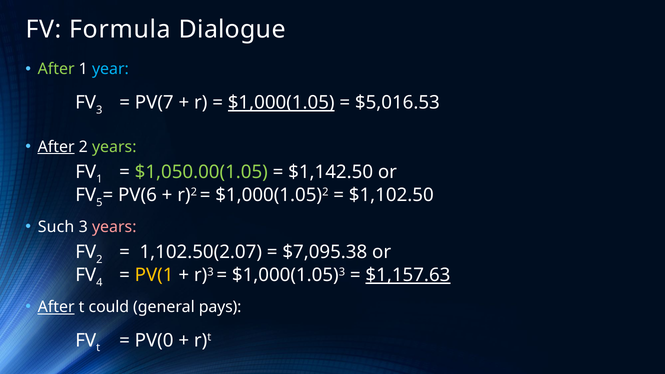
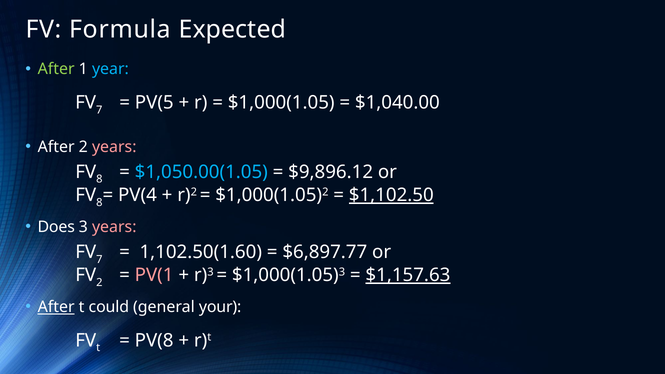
Dialogue: Dialogue -> Expected (232, 30)
3: 3 -> 7 (99, 110)
PV(7: PV(7 -> PV(5 (154, 103)
$1,000(1.05 underline: present -> none (281, 103)
$5,016.53: $5,016.53 -> $1,040.00 (397, 103)
After underline: present -> none (56, 147)
years colour: light green -> pink (114, 147)
1: 1 -> 8 (99, 179)
$1,050.00(1.05 colour: light green -> light blue (201, 172)
$1,142.50: $1,142.50 -> $9,896.12 (331, 172)
5: 5 -> 8 (99, 203)
PV(6: PV(6 -> PV(4 (137, 195)
$1,102.50 underline: none -> present (391, 195)
Such: Such -> Does (56, 227)
2: 2 -> 7 (99, 259)
1,102.50(2.07: 1,102.50(2.07 -> 1,102.50(1.60 (201, 252)
$7,095.38: $7,095.38 -> $6,897.77 (325, 252)
FV 4: 4 -> 2 (99, 283)
PV(1 colour: yellow -> pink (154, 275)
pays: pays -> your (220, 307)
PV(0: PV(0 -> PV(8 (154, 341)
